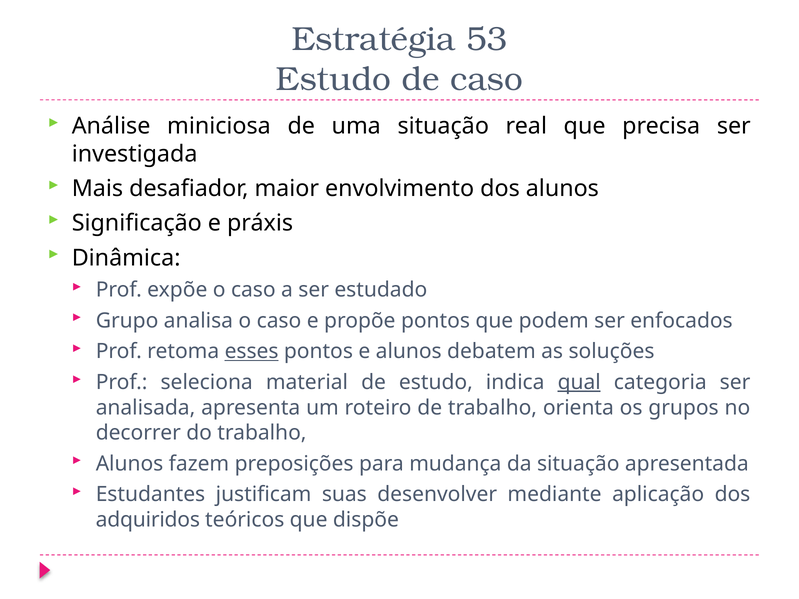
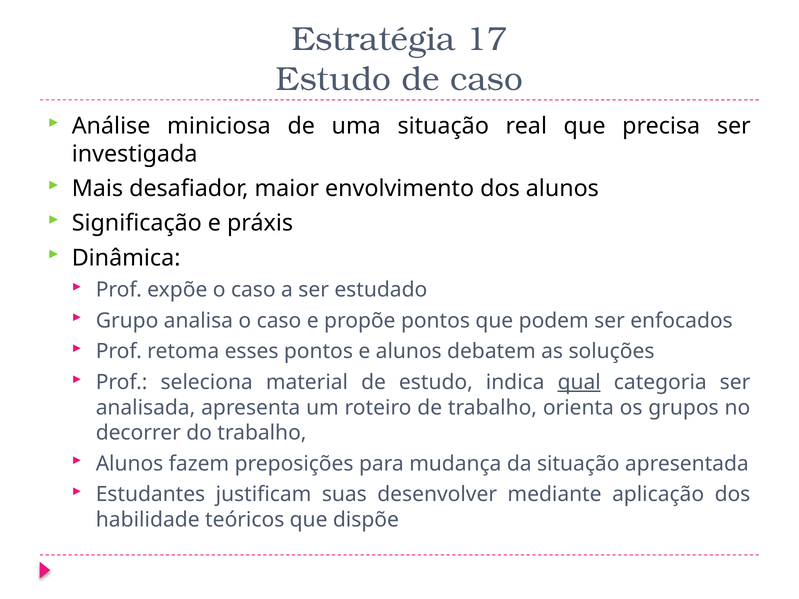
53: 53 -> 17 (487, 40)
esses underline: present -> none (252, 352)
adquiridos: adquiridos -> habilidade (148, 520)
